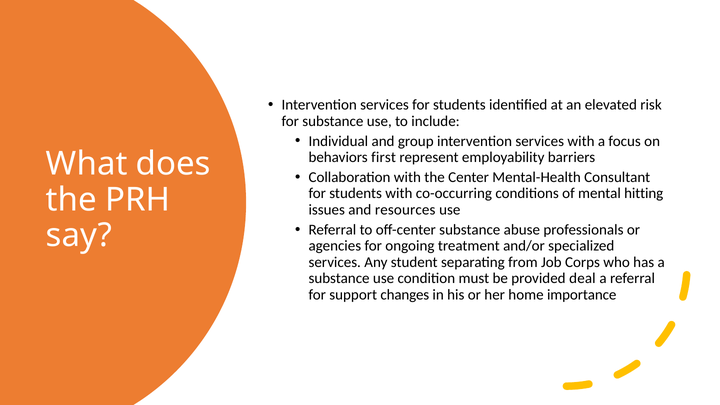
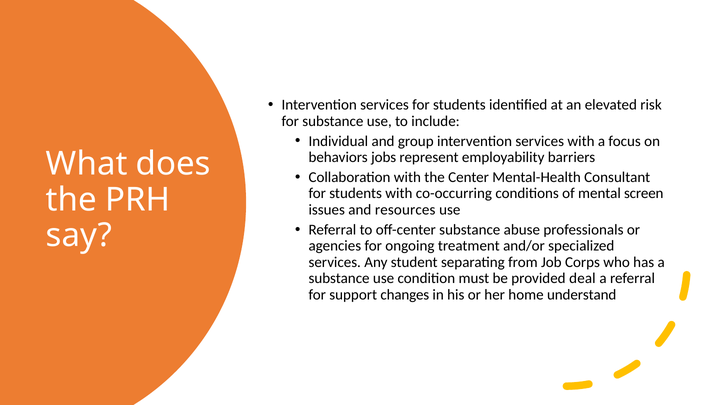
first: first -> jobs (384, 157)
hitting: hitting -> screen (644, 194)
importance: importance -> understand (582, 295)
